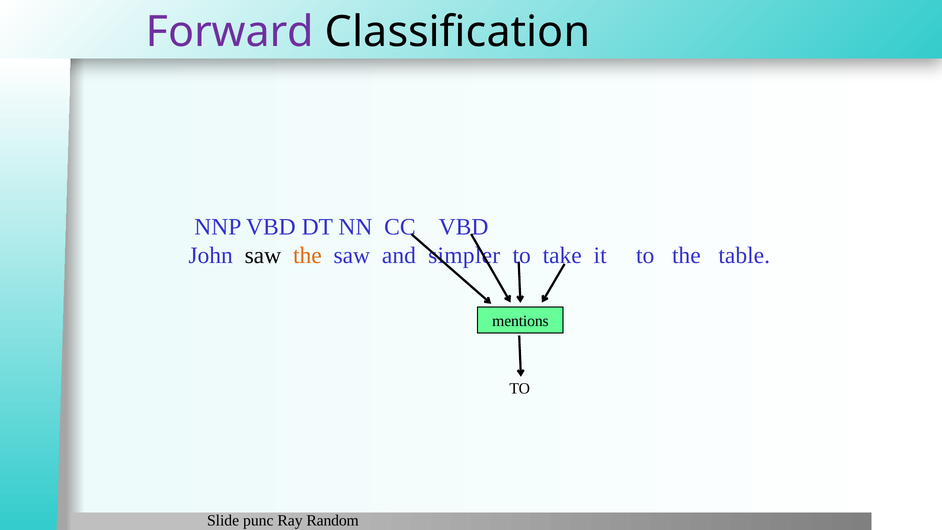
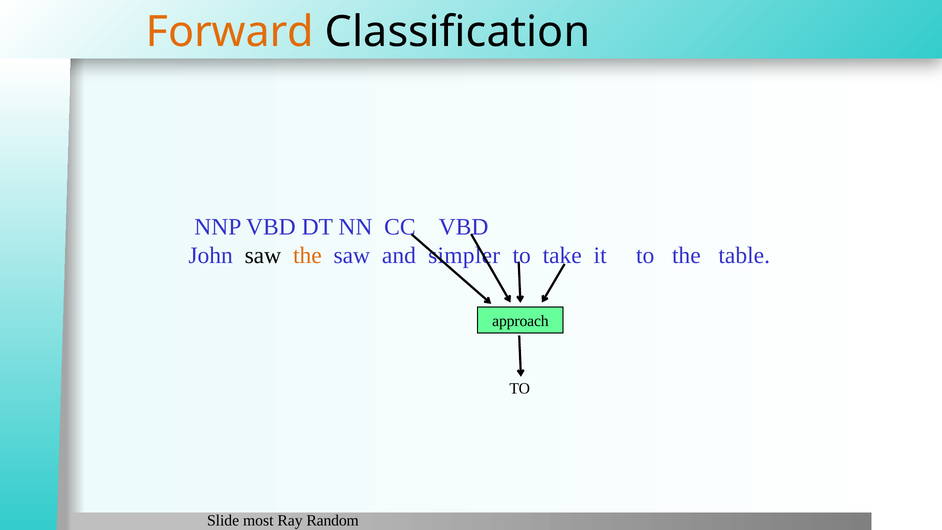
Forward colour: purple -> orange (230, 32)
mentions: mentions -> approach (520, 321)
punc: punc -> most (258, 520)
